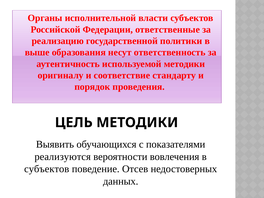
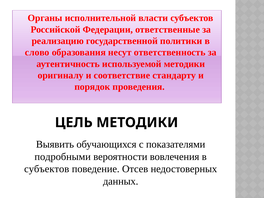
выше: выше -> слово (37, 52)
реализуются: реализуются -> подробными (63, 157)
